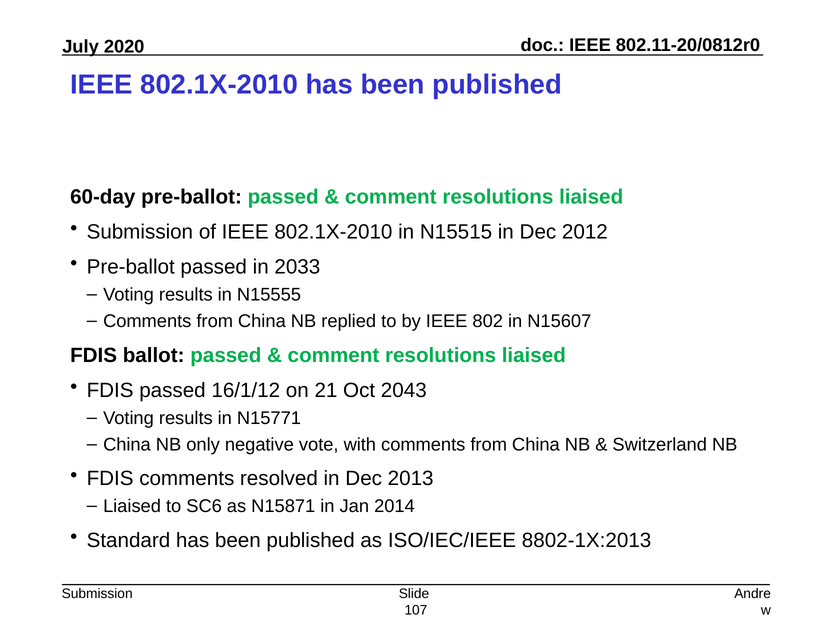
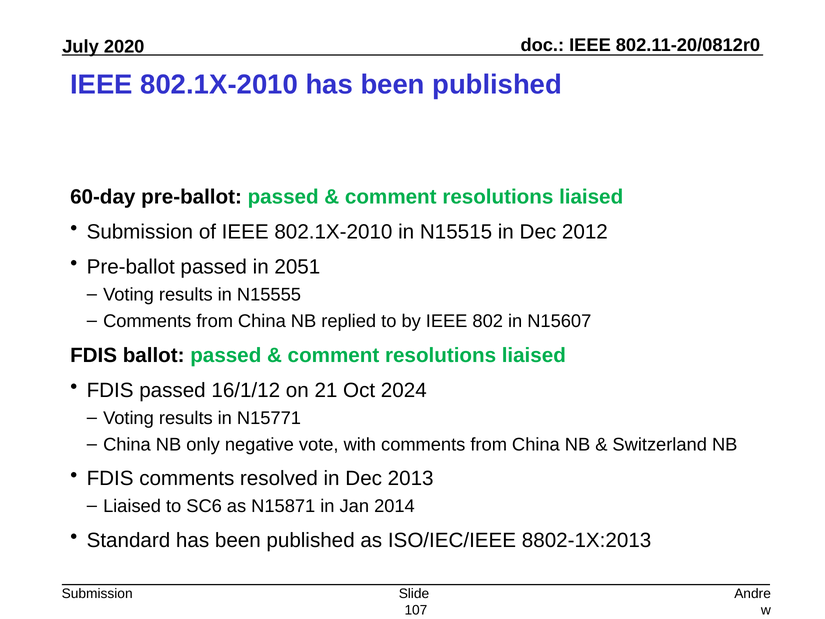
2033: 2033 -> 2051 (297, 267)
2043: 2043 -> 2024 (404, 390)
